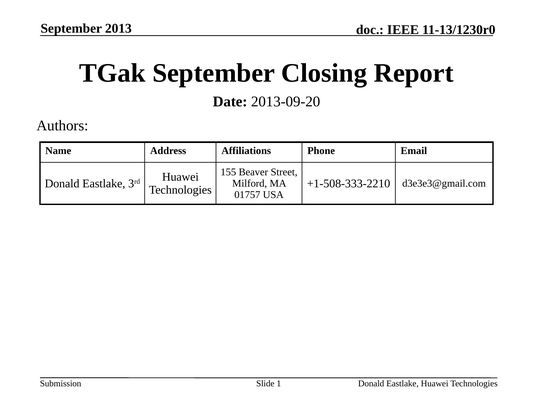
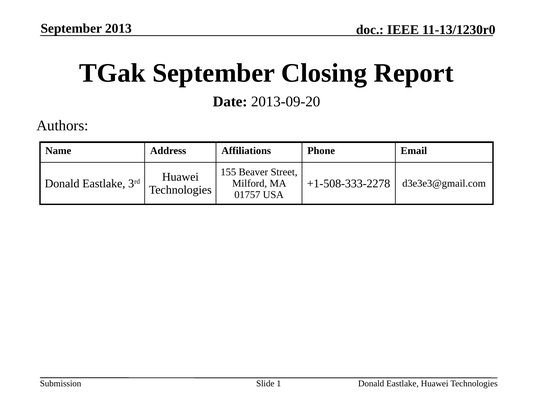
+1-508-333-2210: +1-508-333-2210 -> +1-508-333-2278 (349, 183)
